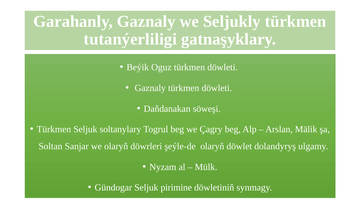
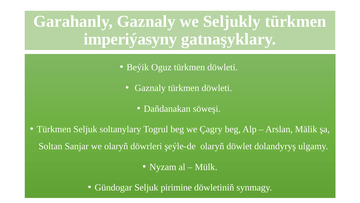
tutanýerliligi: tutanýerliligi -> imperiýasyny (130, 39)
